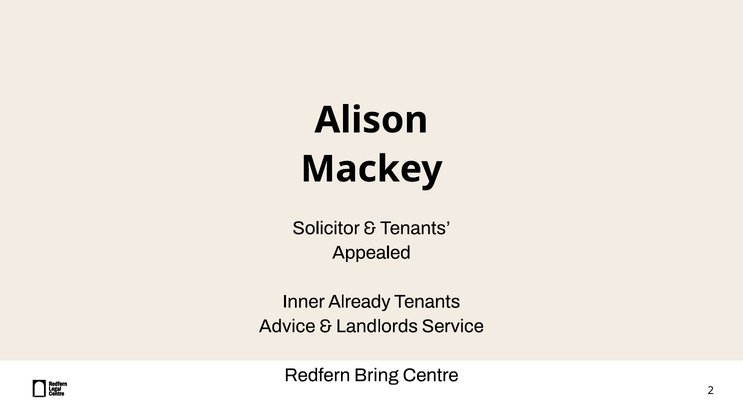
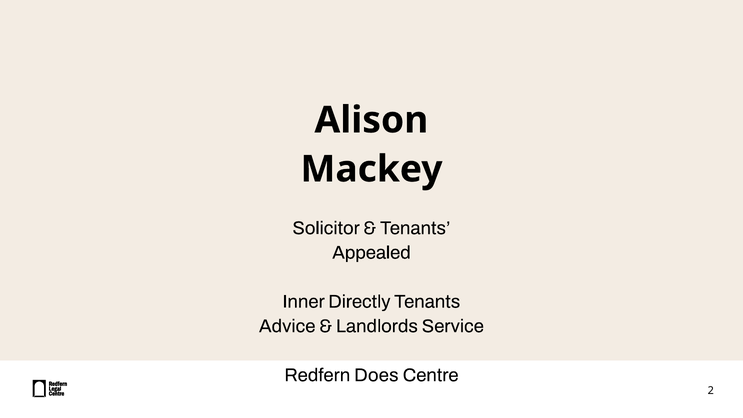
Already: Already -> Directly (359, 302)
Bring: Bring -> Does (376, 375)
